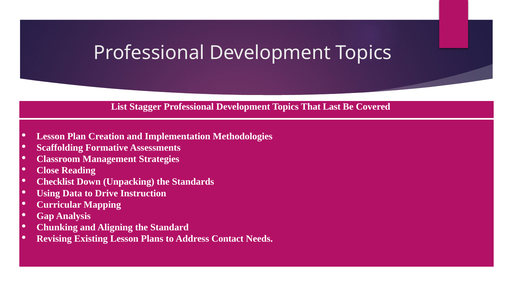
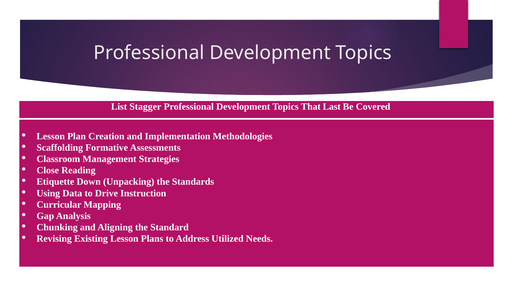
Checklist: Checklist -> Etiquette (55, 182)
Contact: Contact -> Utilized (228, 239)
